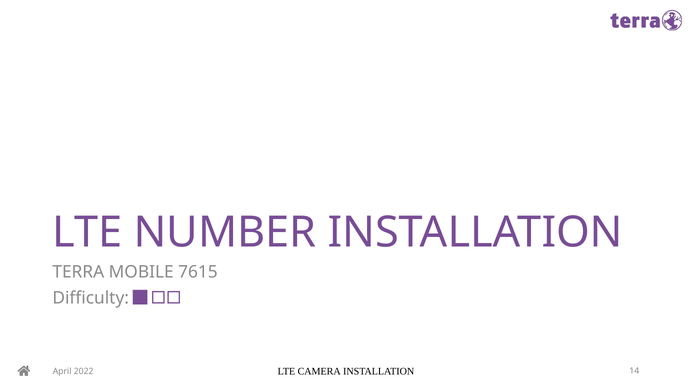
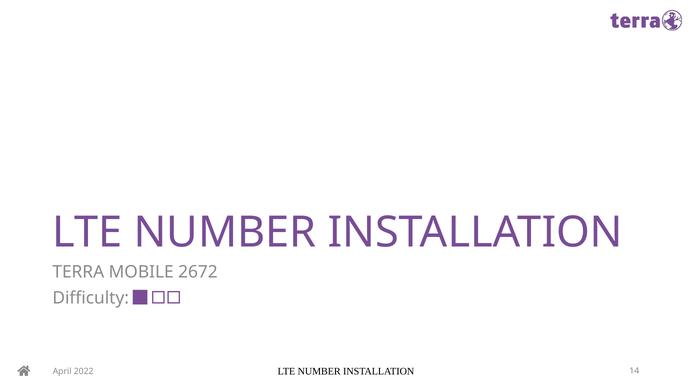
7615: 7615 -> 2672 (198, 272)
CAMERA: CAMERA -> NUMBER (319, 372)
